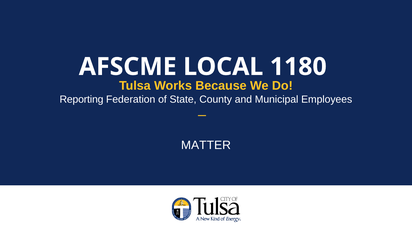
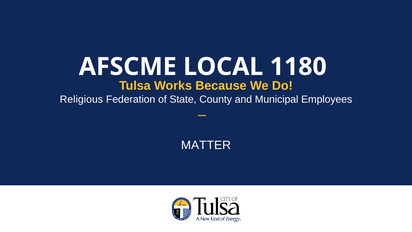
Reporting: Reporting -> Religious (81, 99)
